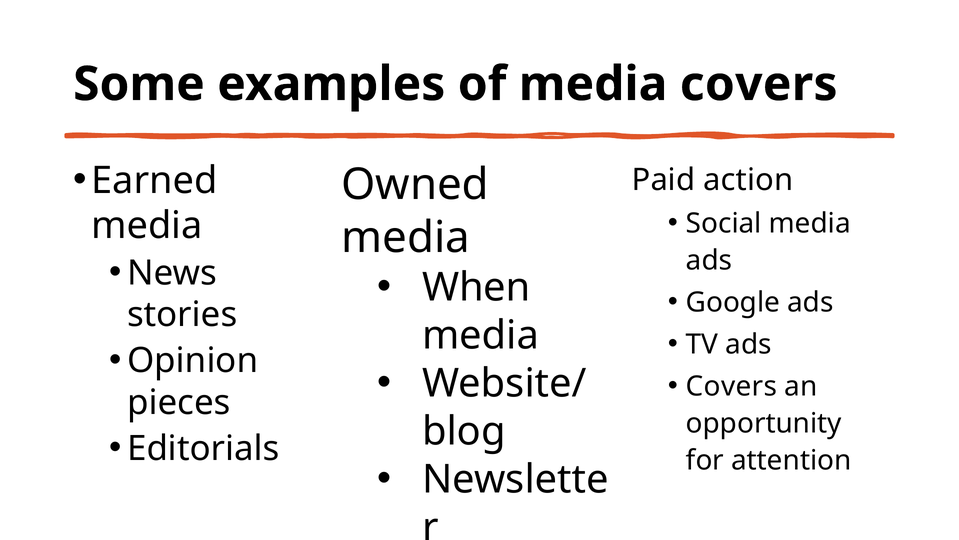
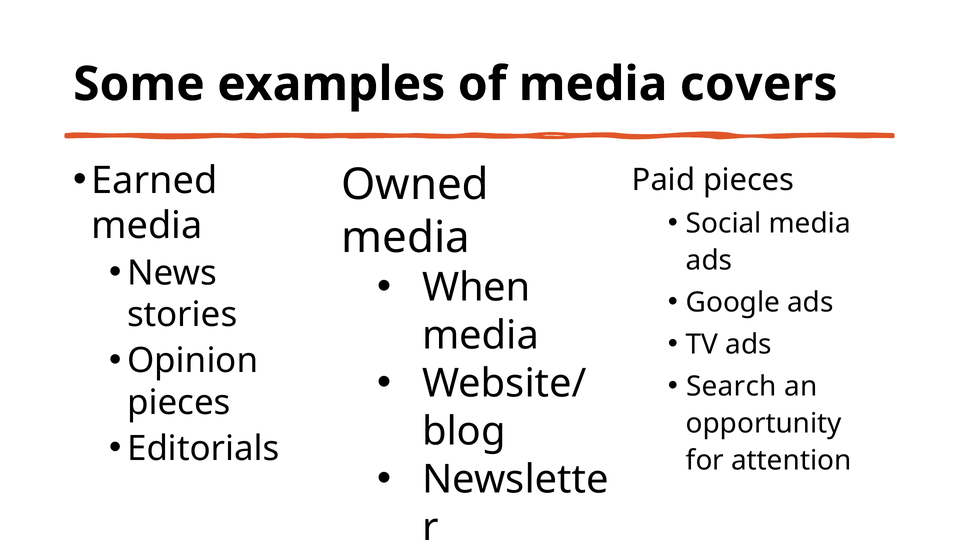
Paid action: action -> pieces (749, 180)
Covers: Covers -> Search (731, 386)
